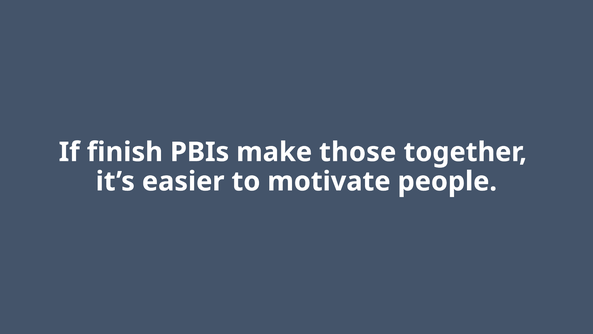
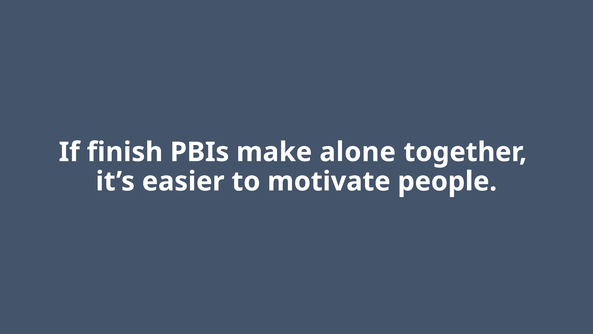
those: those -> alone (358, 152)
